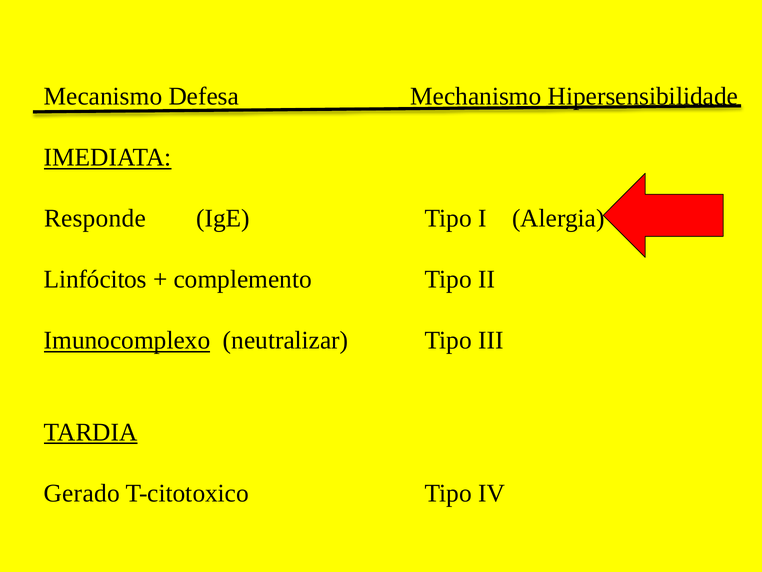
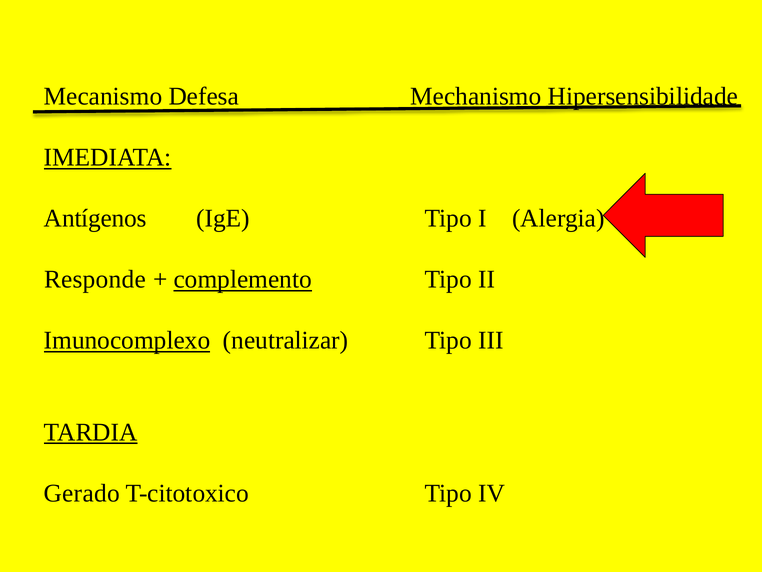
Responde: Responde -> Antígenos (95, 218)
Linfócitos: Linfócitos -> Responde (95, 279)
complemento underline: none -> present (243, 279)
